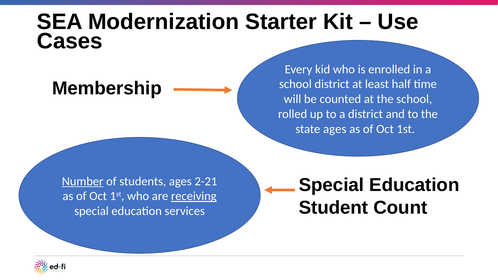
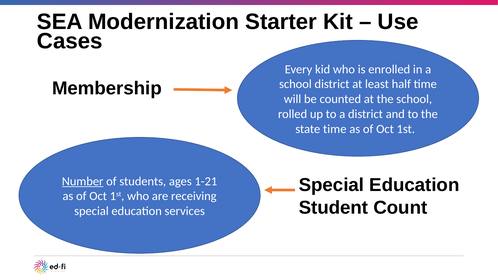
state ages: ages -> time (335, 129)
2-21: 2-21 -> 1-21 (206, 181)
receiving underline: present -> none (194, 196)
